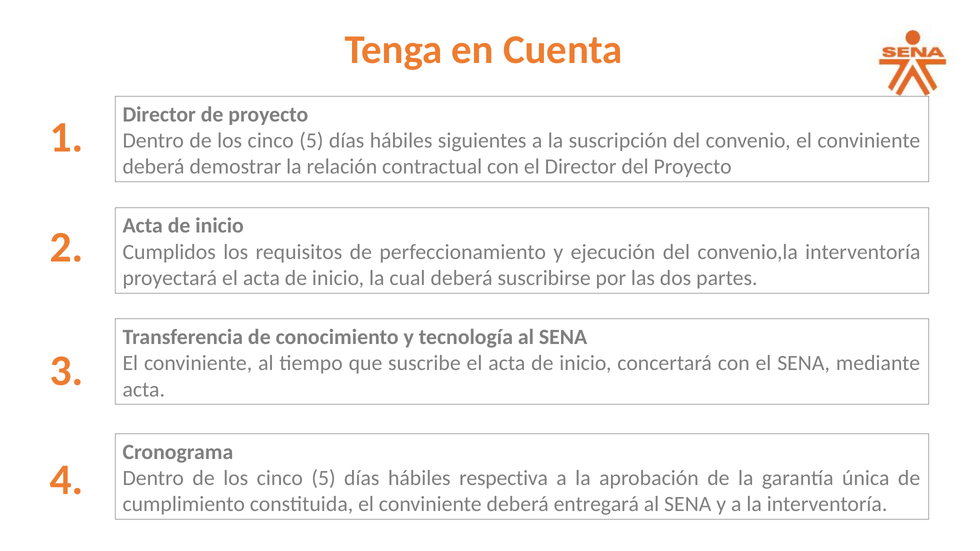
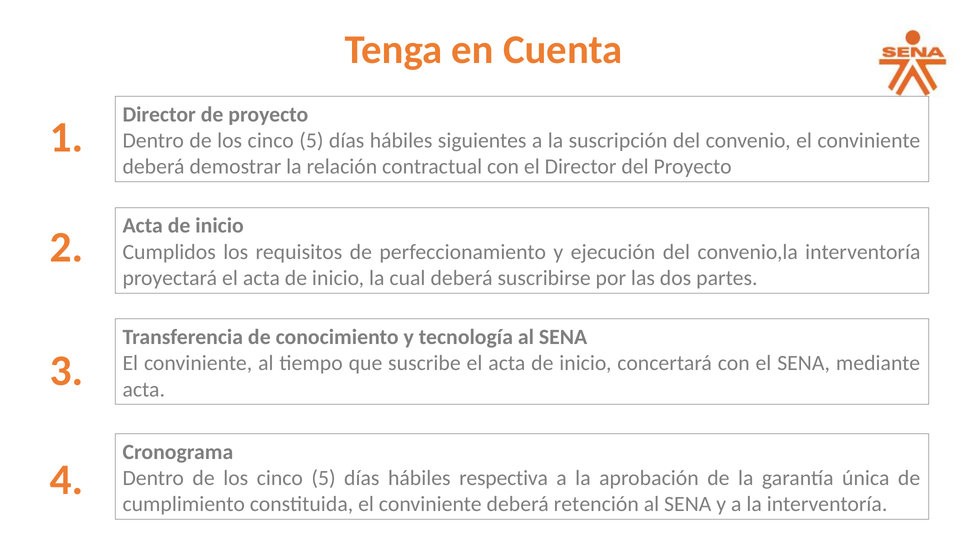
entregará: entregará -> retención (596, 505)
